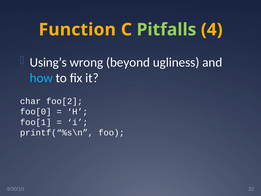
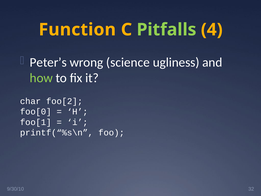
Using’s: Using’s -> Peter’s (48, 62)
beyond: beyond -> science (128, 62)
how colour: light blue -> light green (41, 78)
